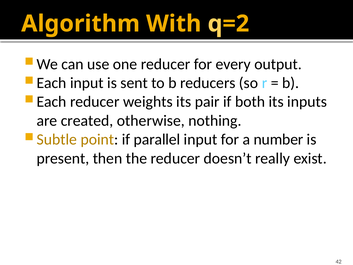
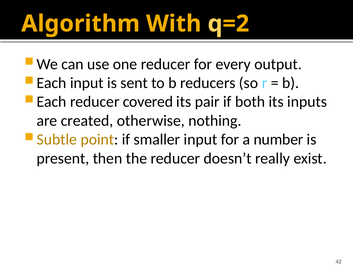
weights: weights -> covered (148, 102)
parallel: parallel -> smaller (157, 139)
